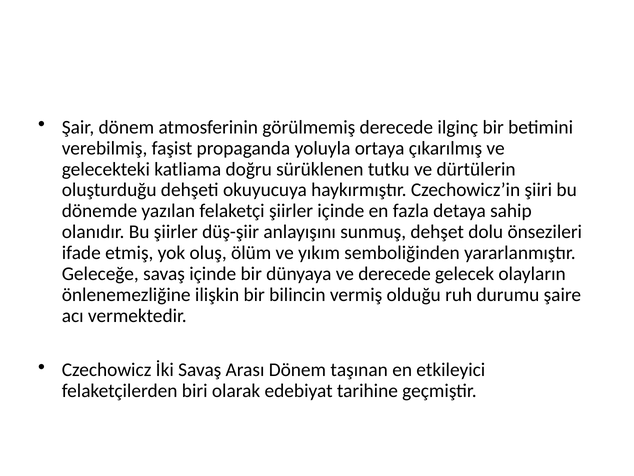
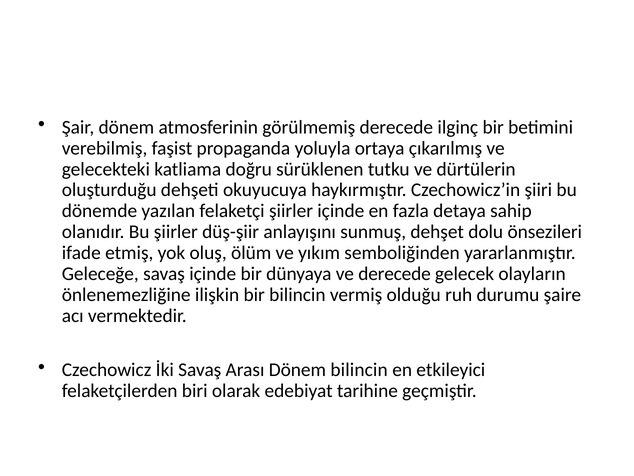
Dönem taşınan: taşınan -> bilincin (359, 370)
